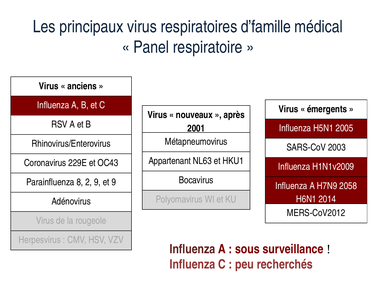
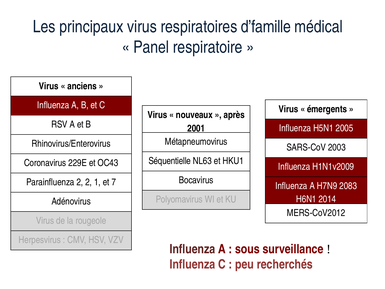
Appartenant: Appartenant -> Séquentielle (170, 161)
Parainfluenza 8: 8 -> 2 (80, 182)
2 9: 9 -> 1 (97, 182)
et 9: 9 -> 7 (114, 182)
2058: 2058 -> 2083 (348, 186)
